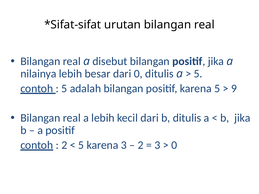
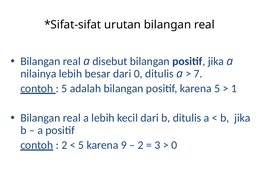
5: 5 -> 7 (198, 74)
9: 9 -> 1 (234, 89)
karena 3: 3 -> 9 (124, 145)
